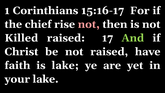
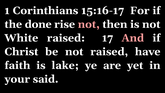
chief: chief -> done (38, 24)
Killed: Killed -> White (21, 38)
And colour: light green -> pink (133, 38)
your lake: lake -> said (46, 79)
